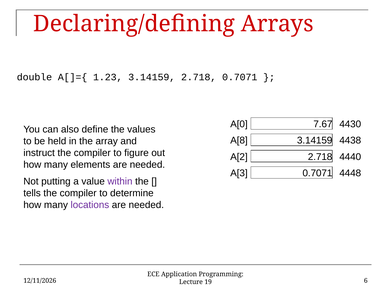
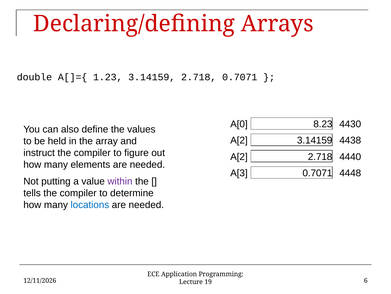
7.67: 7.67 -> 8.23 (323, 124)
A[8: A[8 -> A[2 (239, 140)
locations colour: purple -> blue (90, 204)
